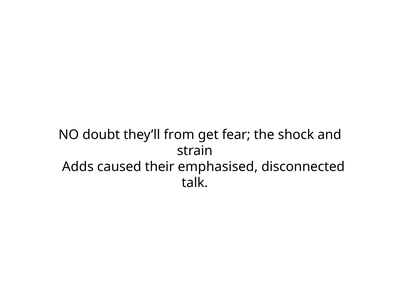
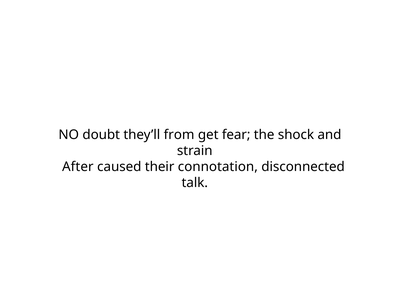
Adds: Adds -> After (78, 167)
emphasised: emphasised -> connotation (218, 167)
